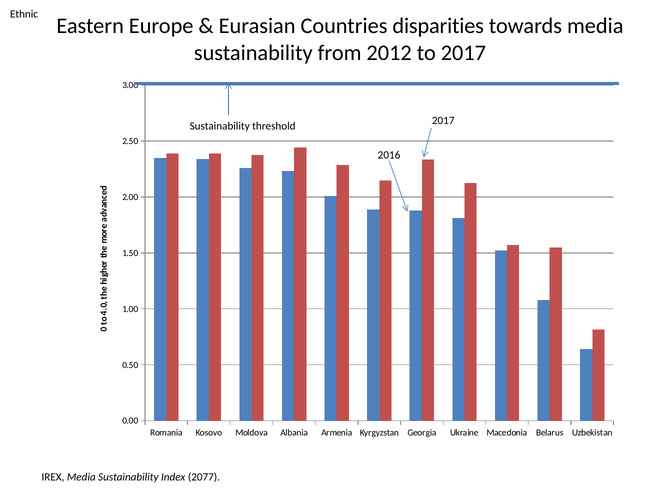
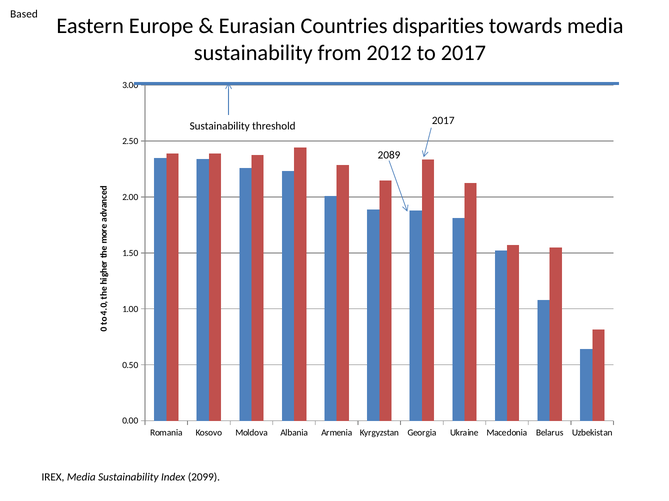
Ethnic: Ethnic -> Based (24, 14)
2016: 2016 -> 2089 (389, 156)
2077: 2077 -> 2099 (204, 478)
